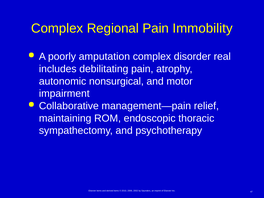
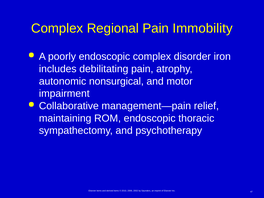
poorly amputation: amputation -> endoscopic (104, 57)
real: real -> iron (222, 57)
